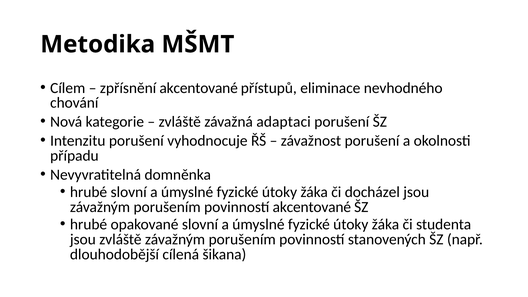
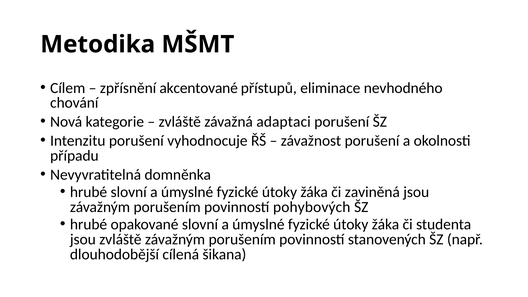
docházel: docházel -> zaviněná (372, 192)
povinností akcentované: akcentované -> pohybových (312, 207)
